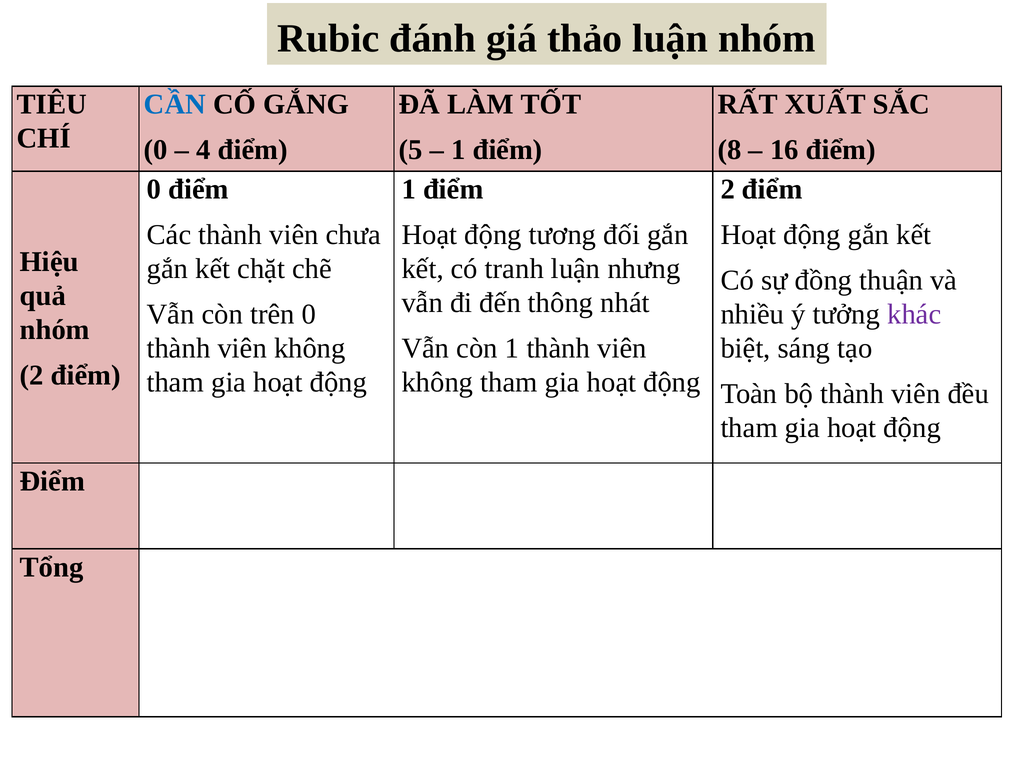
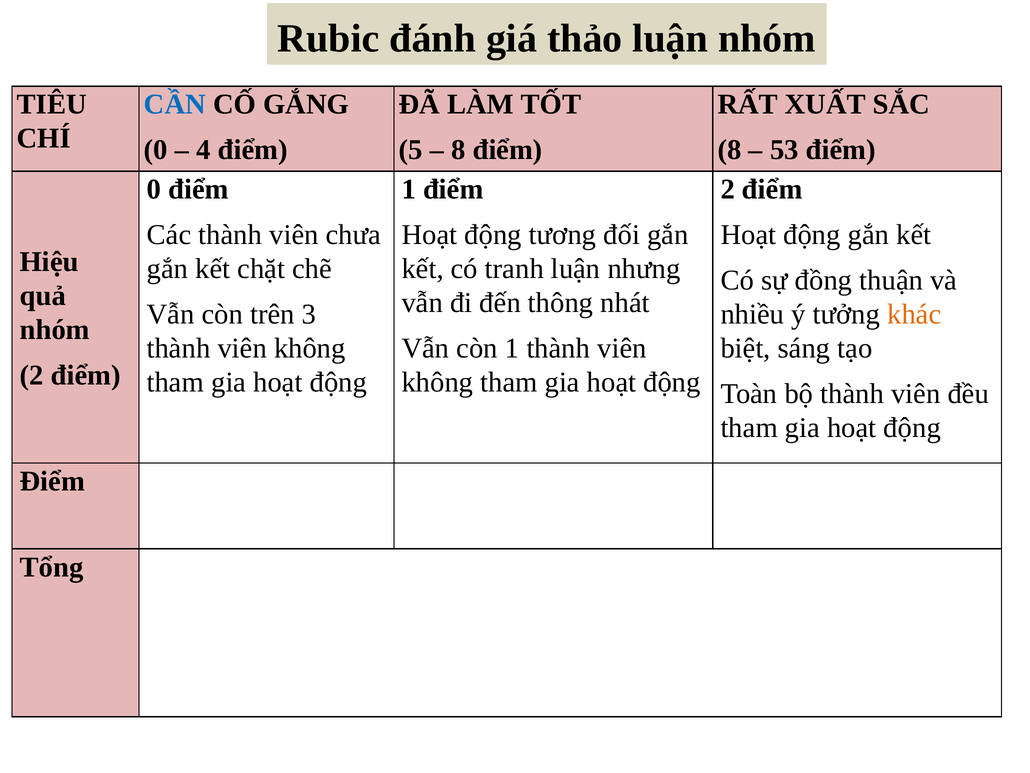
1: 1 -> 8 (458, 150)
16: 16 -> 53 (784, 150)
trên 0: 0 -> 3 (309, 314)
khác colour: purple -> orange (914, 314)
